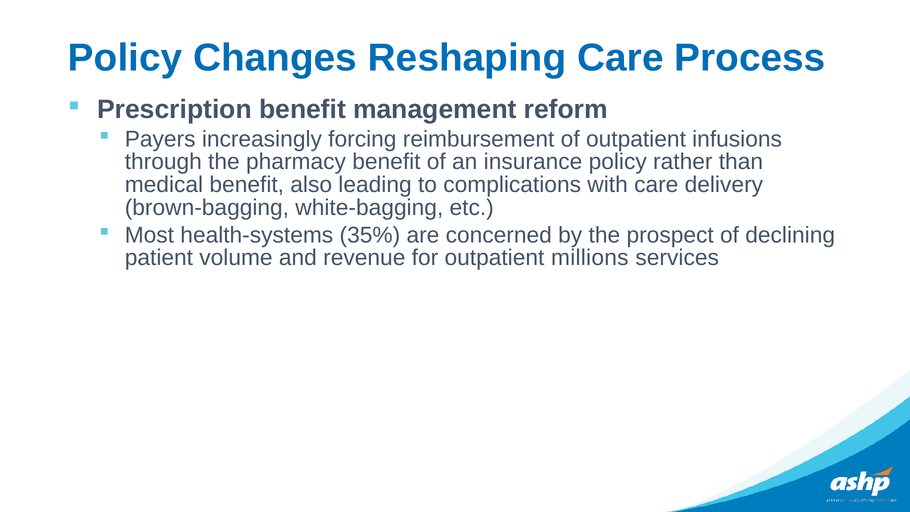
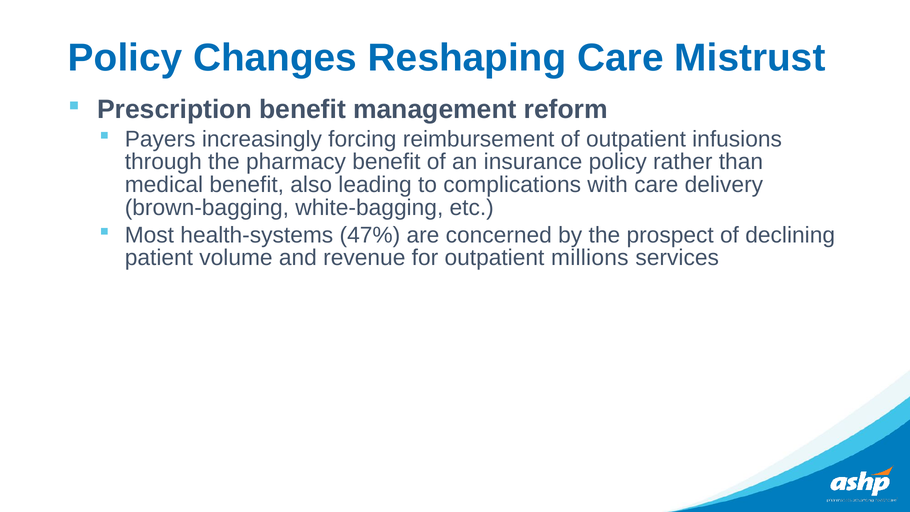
Process: Process -> Mistrust (750, 58)
35%: 35% -> 47% (370, 235)
